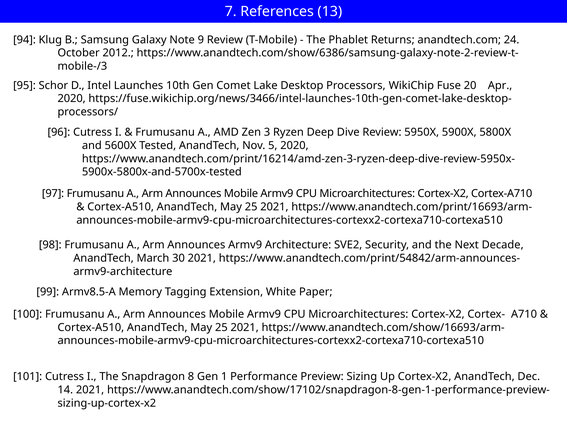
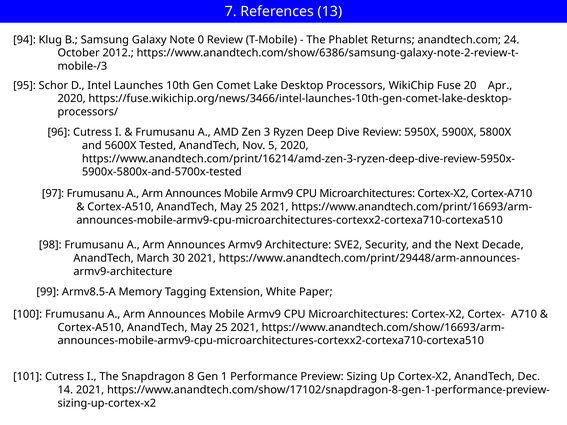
9: 9 -> 0 (201, 40)
https://www.anandtech.com/print/54842/arm-announces-: https://www.anandtech.com/print/54842/arm-announces- -> https://www.anandtech.com/print/29448/arm-announces- (369, 258)
